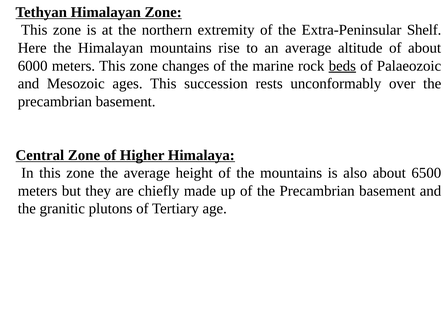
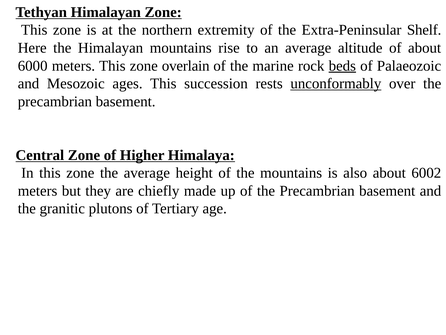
changes: changes -> overlain (186, 66)
unconformably underline: none -> present (336, 84)
6500: 6500 -> 6002 (426, 173)
